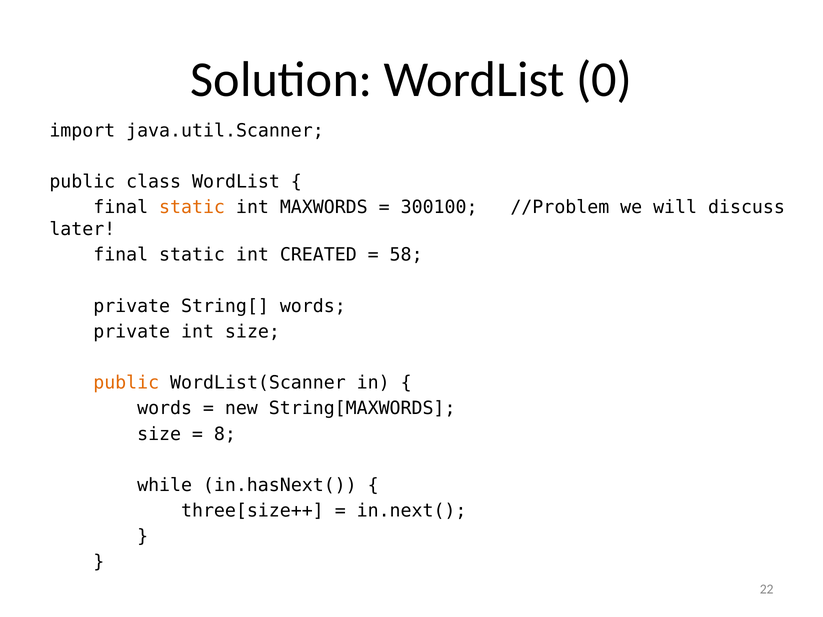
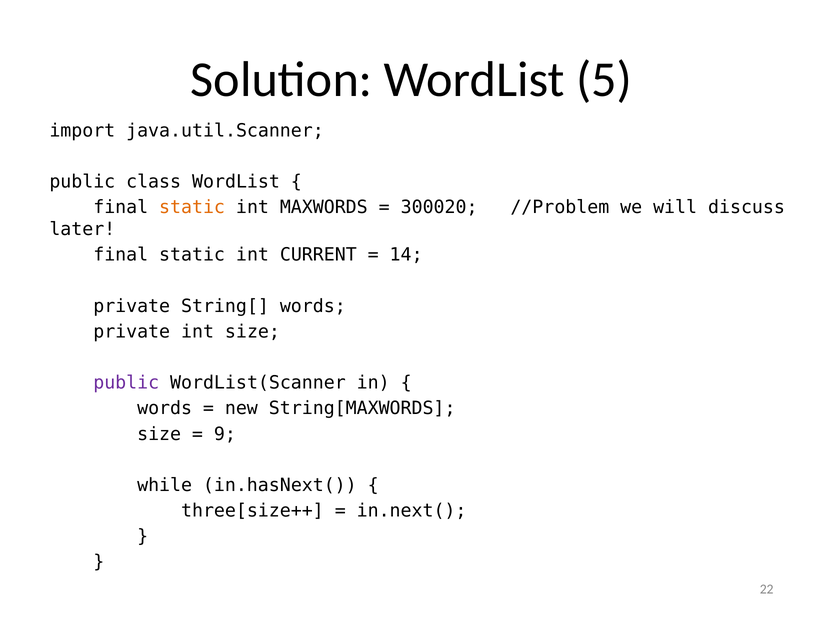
0: 0 -> 5 (604, 80)
300100: 300100 -> 300020 (439, 207)
CREATED: CREATED -> CURRENT (318, 255)
58: 58 -> 14 (406, 255)
public colour: orange -> purple (126, 383)
8: 8 -> 9 (225, 434)
